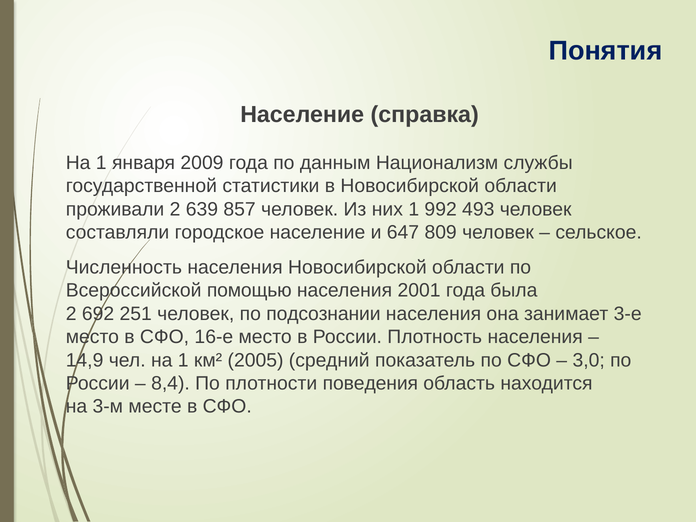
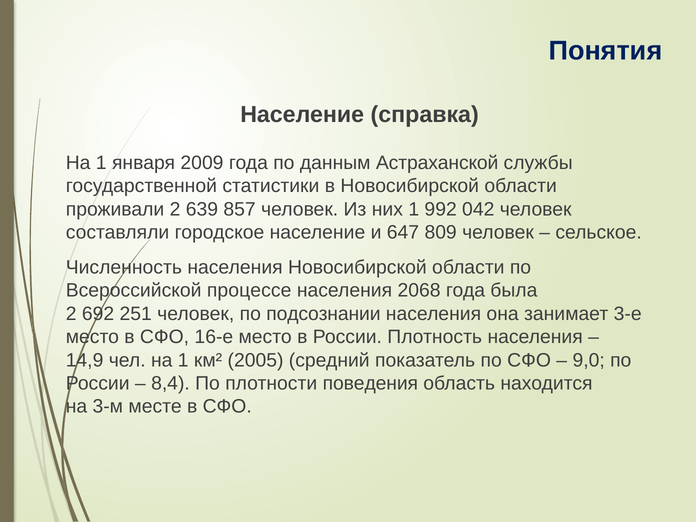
Национализм: Национализм -> Астраханской (437, 163)
493: 493 -> 042 (478, 209)
помощью: помощью -> процессе (249, 290)
2001: 2001 -> 2068 (419, 290)
3,0: 3,0 -> 9,0 (589, 360)
